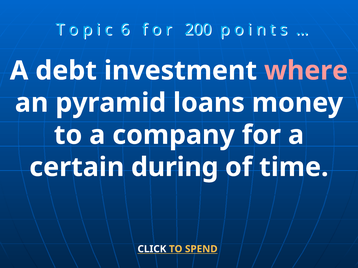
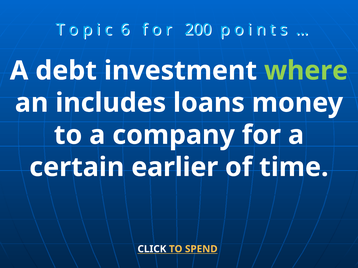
where colour: pink -> light green (306, 71)
pyramid: pyramid -> includes (111, 103)
during: during -> earlier (175, 167)
